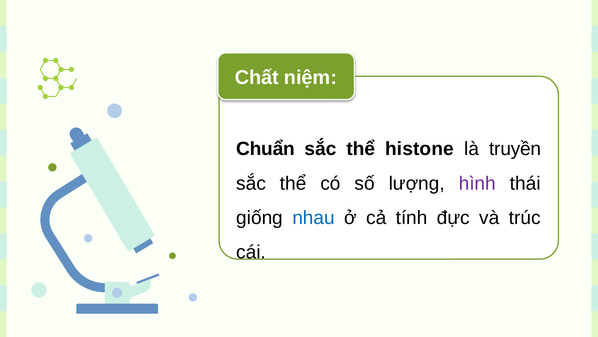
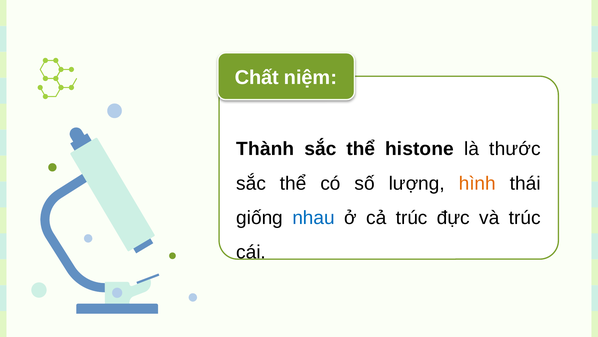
Chuẩn: Chuẩn -> Thành (265, 149)
truyền: truyền -> thước (515, 149)
hình colour: purple -> orange (477, 183)
cả tính: tính -> trúc (412, 217)
